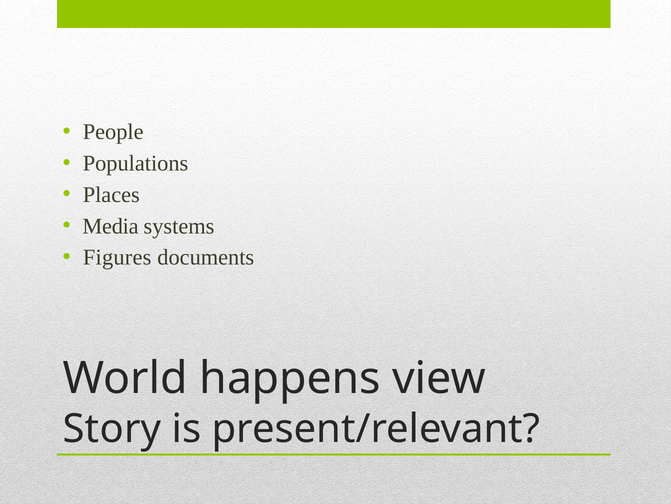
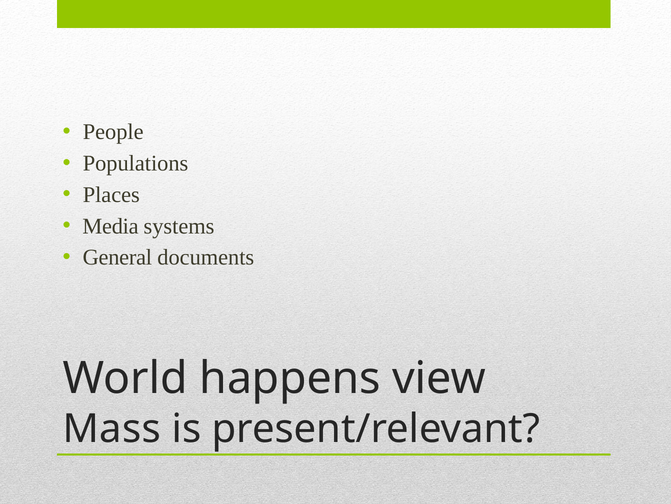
Figures: Figures -> General (117, 257)
Story: Story -> Mass (112, 428)
